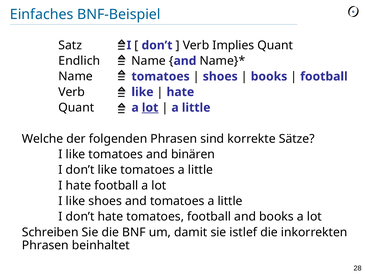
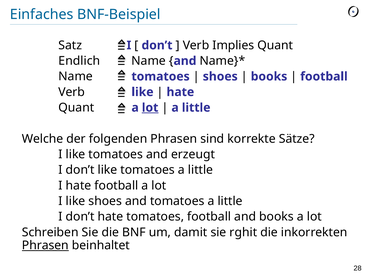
binären: binären -> erzeugt (193, 154)
istlef: istlef -> rghit (243, 232)
Phrasen underline: none -> present (45, 245)
